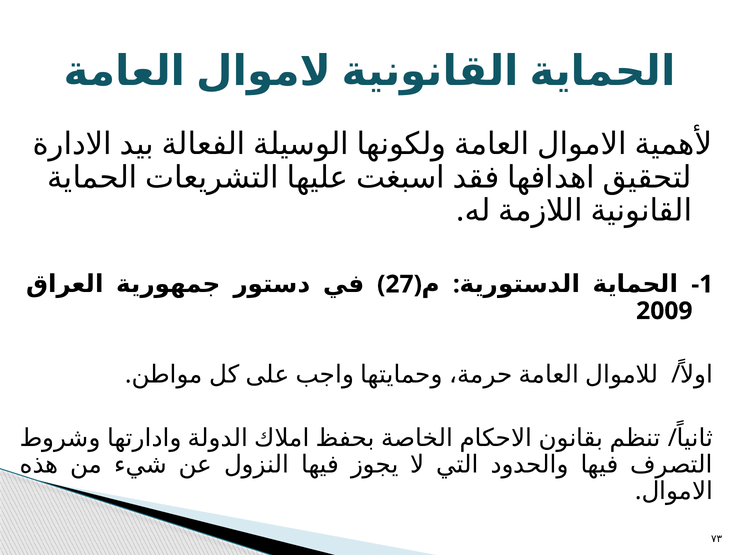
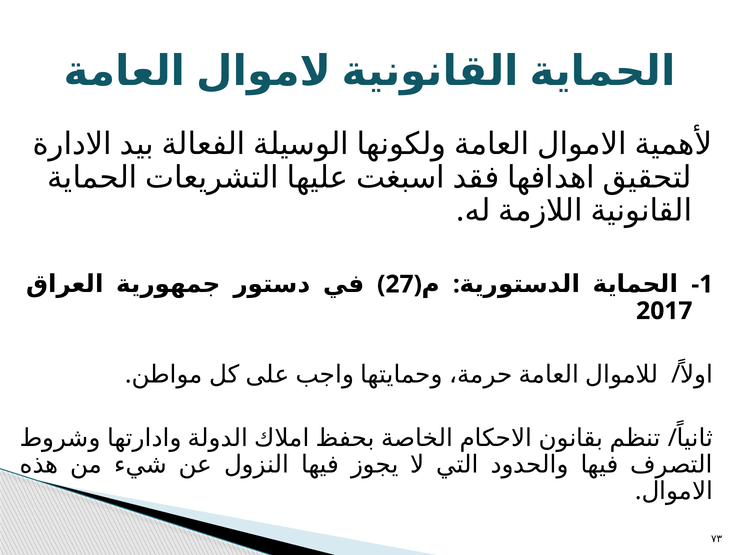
2009: 2009 -> 2017 (664, 311)
